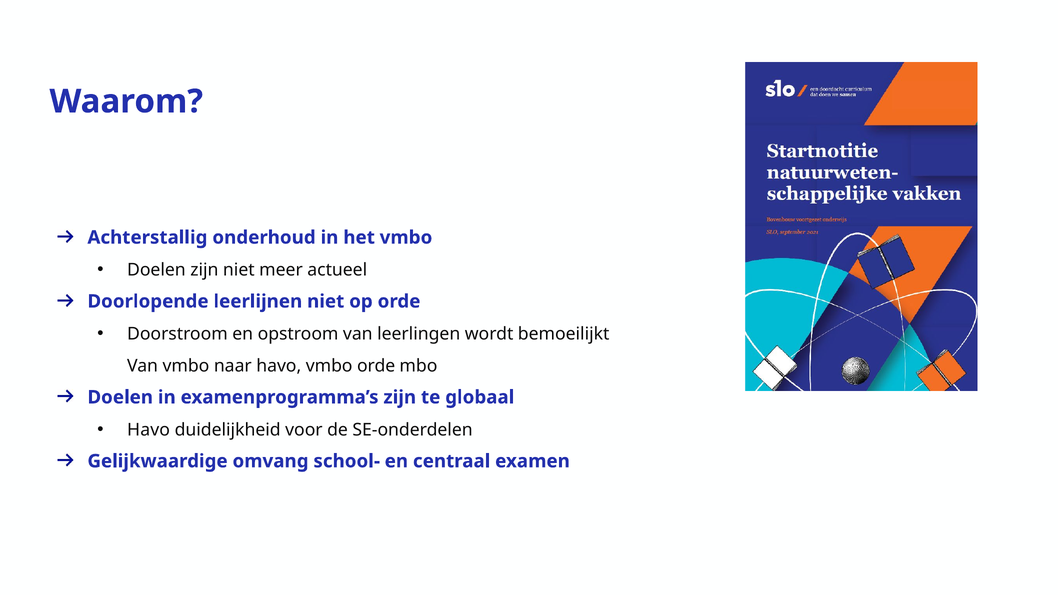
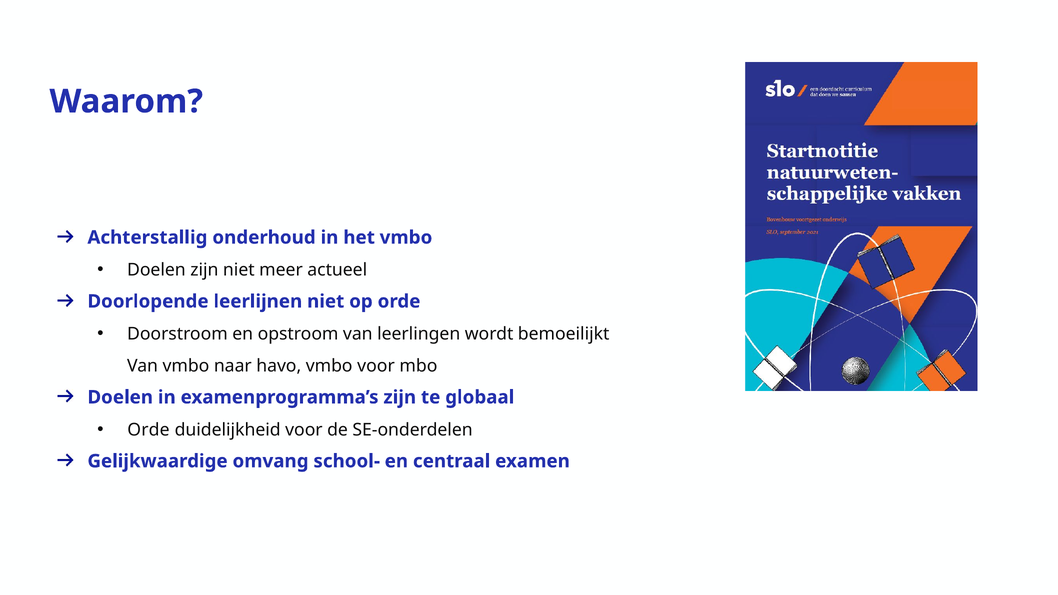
vmbo orde: orde -> voor (376, 366)
Havo: Havo -> Orde (149, 430)
